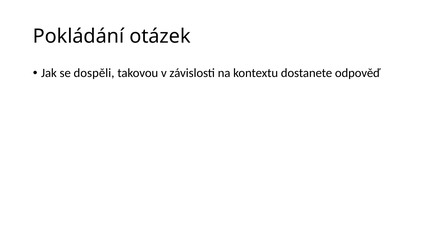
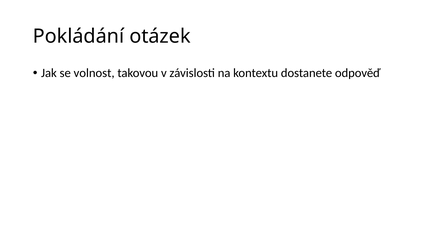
dospěli: dospěli -> volnost (94, 73)
